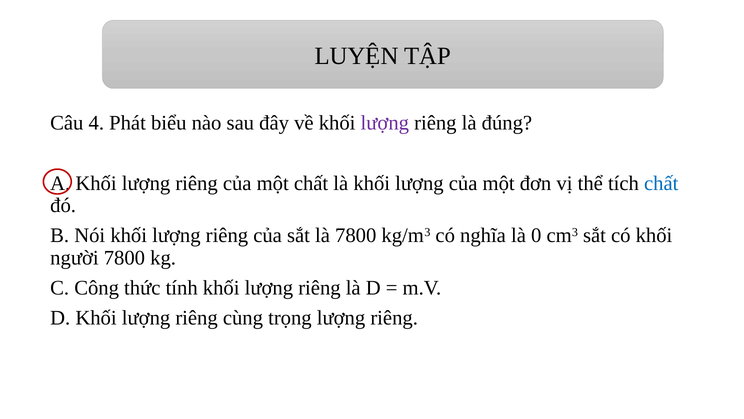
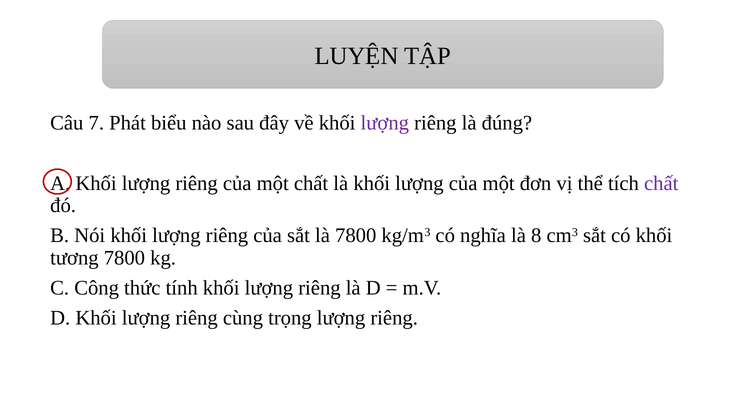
4: 4 -> 7 (96, 123)
chất colour: blue -> purple (661, 183)
0: 0 -> 8 (536, 235)
người: người -> tương (74, 258)
